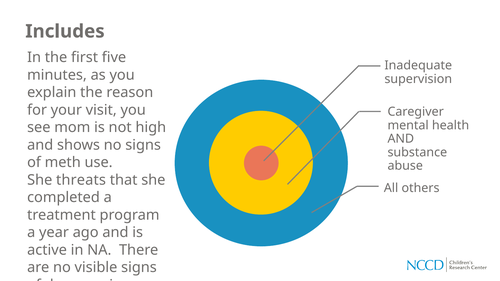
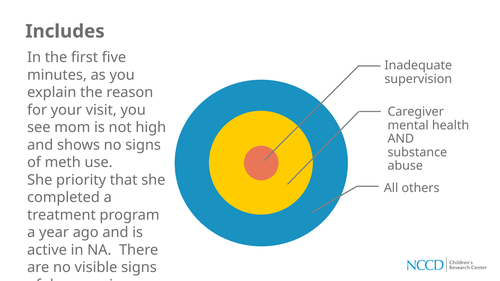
threats: threats -> priority (81, 180)
